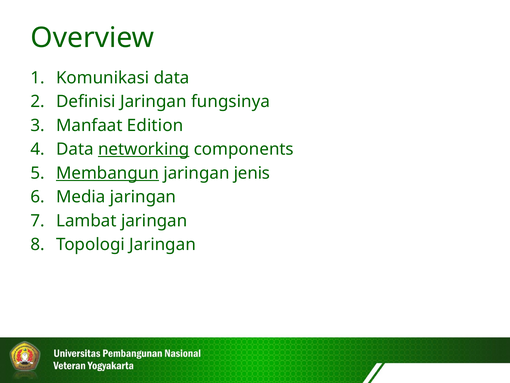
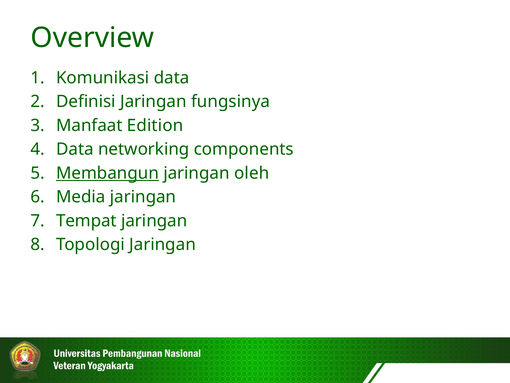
networking underline: present -> none (144, 149)
jenis: jenis -> oleh (252, 173)
Lambat: Lambat -> Tempat (86, 220)
